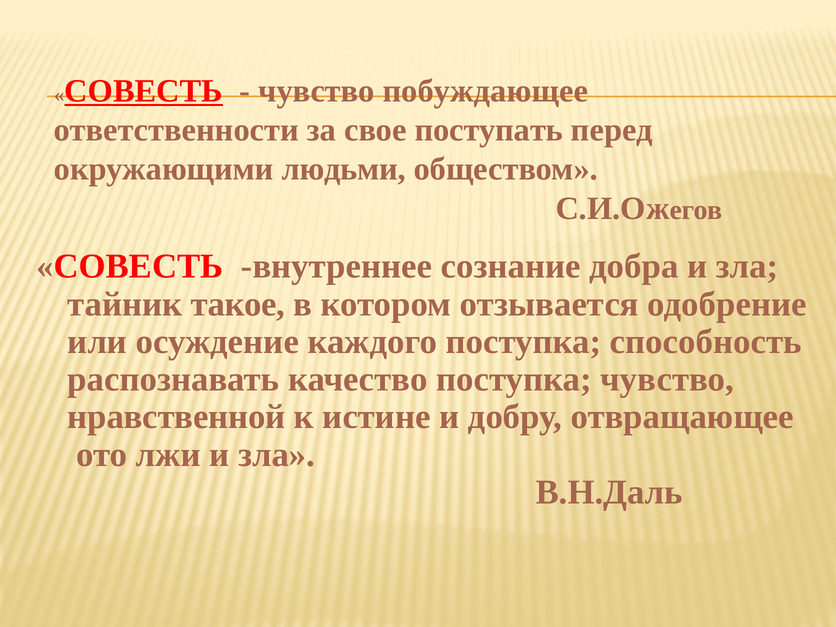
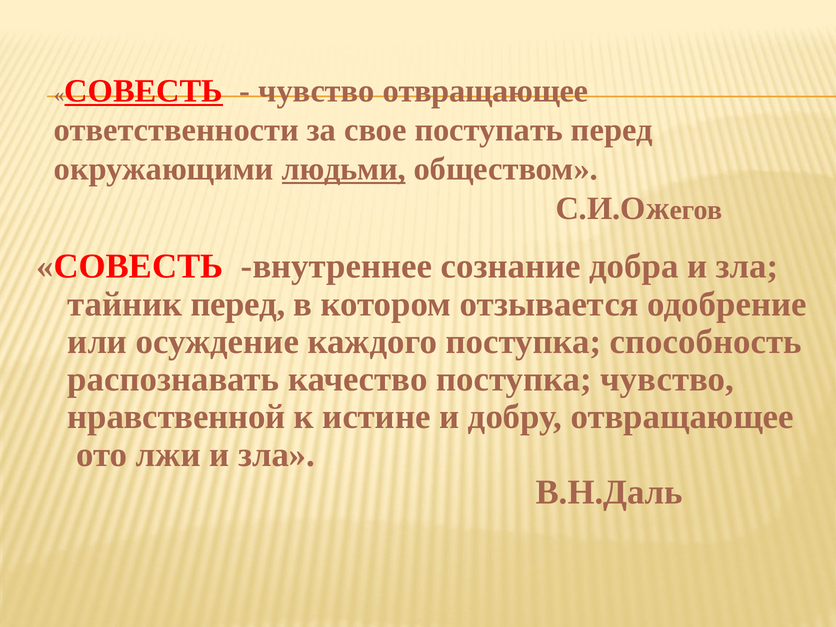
чувство побуждающее: побуждающее -> отвращающее (485, 91)
людьми underline: none -> present (344, 169)
тайник такое: такое -> перед (238, 304)
